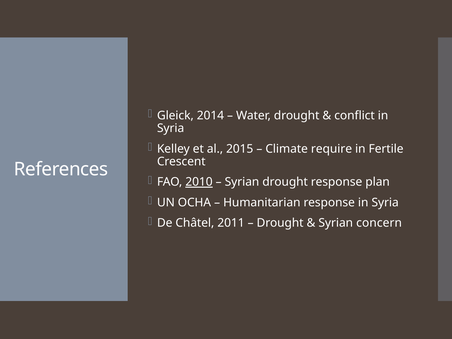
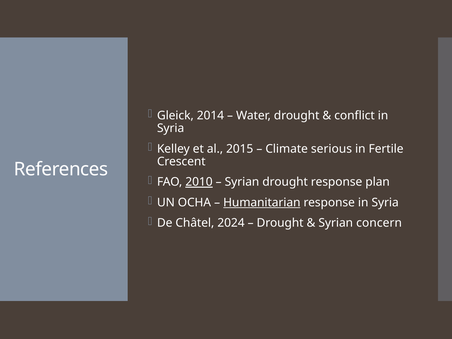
require: require -> serious (331, 149)
Humanitarian underline: none -> present (262, 202)
2011: 2011 -> 2024 (231, 223)
